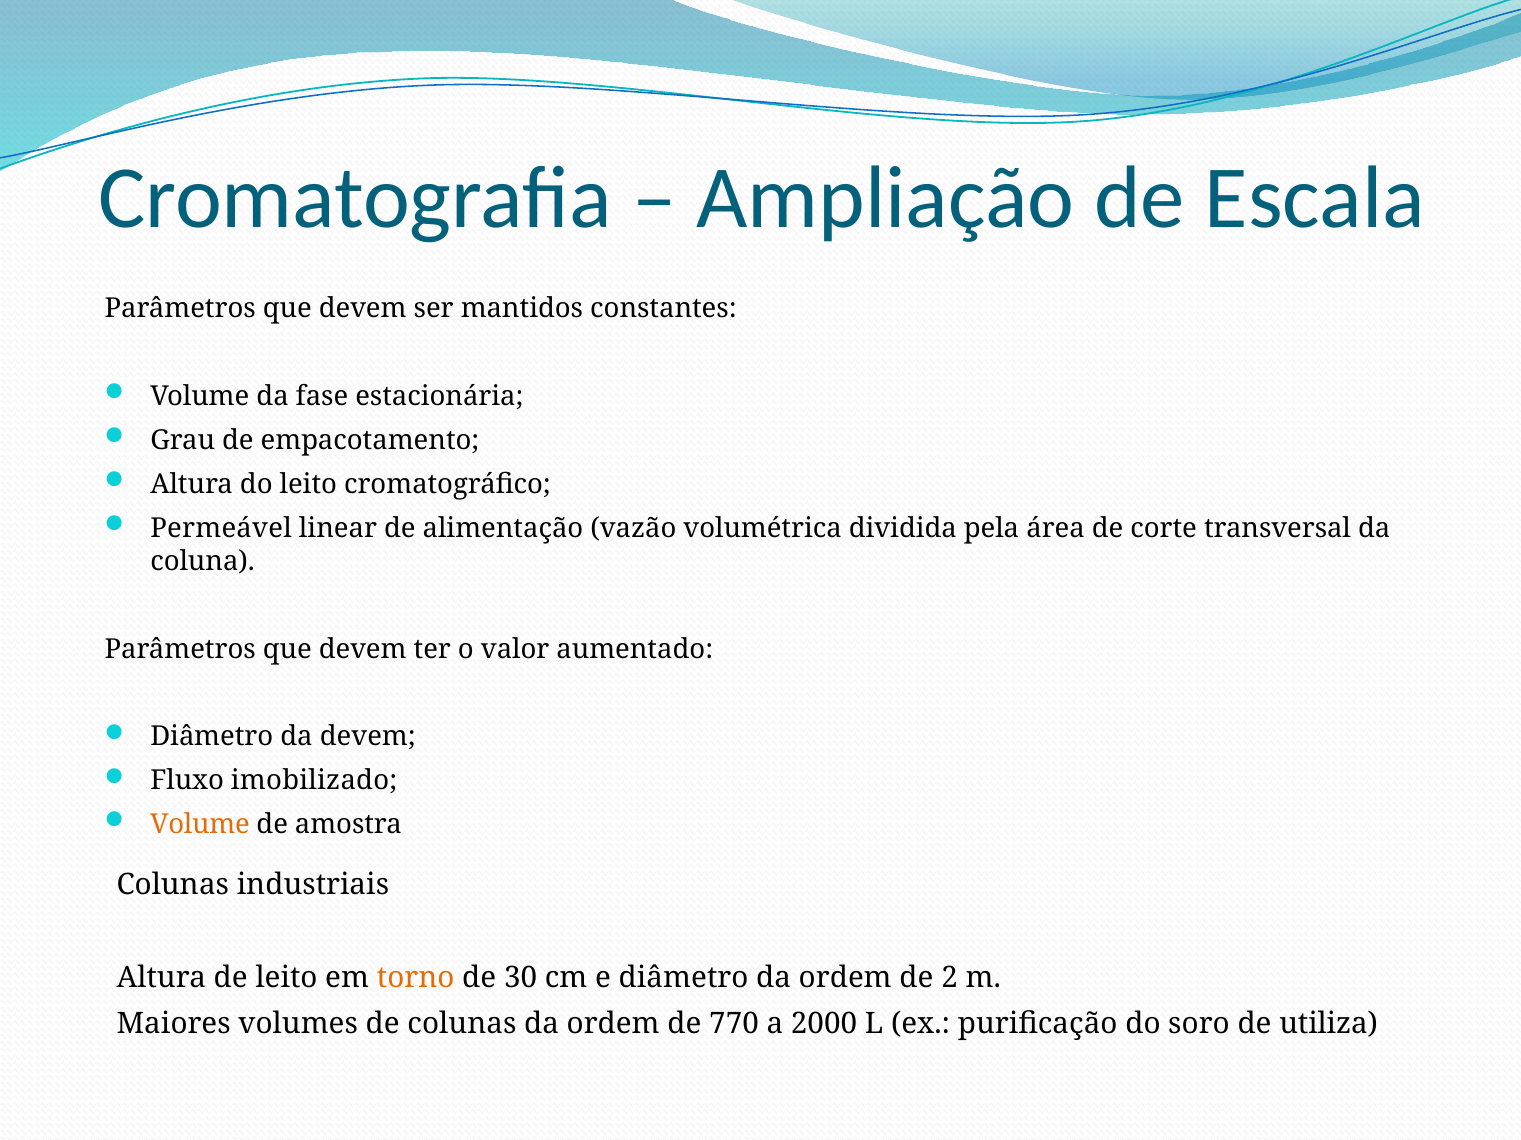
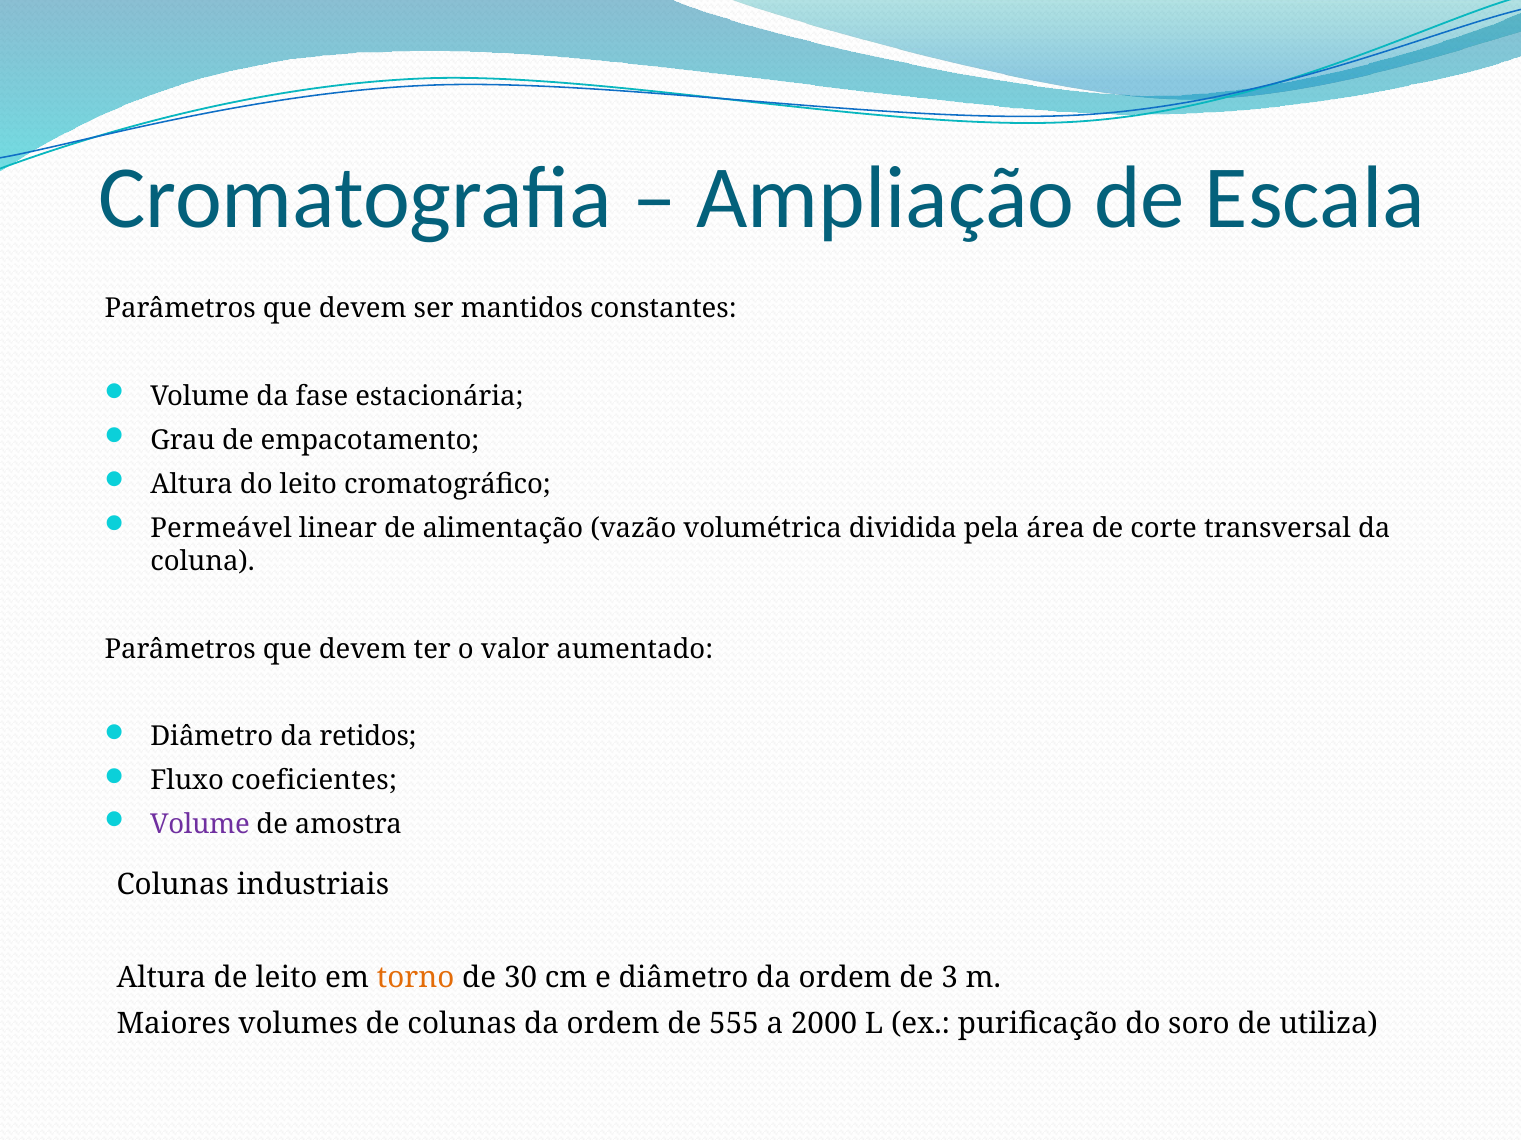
da devem: devem -> retidos (368, 737)
imobilizado: imobilizado -> coeficientes (314, 781)
Volume colour: orange -> purple (200, 825)
2: 2 -> 3 (950, 978)
770: 770 -> 555 (734, 1025)
